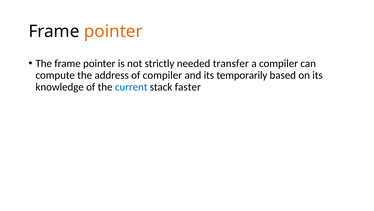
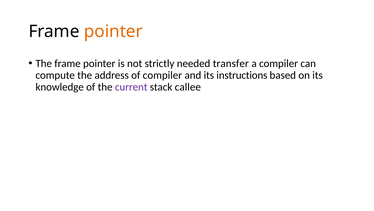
temporarily: temporarily -> instructions (242, 75)
current colour: blue -> purple (131, 87)
faster: faster -> callee (188, 87)
